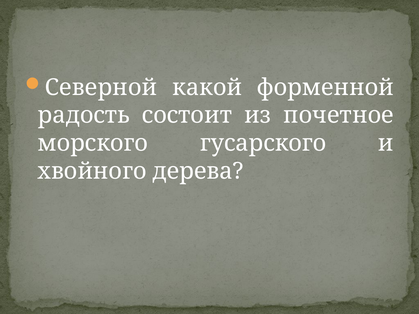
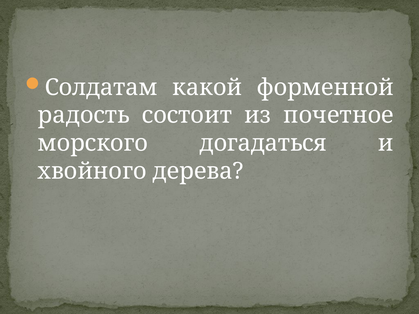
Северной: Северной -> Солдатам (101, 87)
гусарского: гусарского -> догадаться (263, 143)
